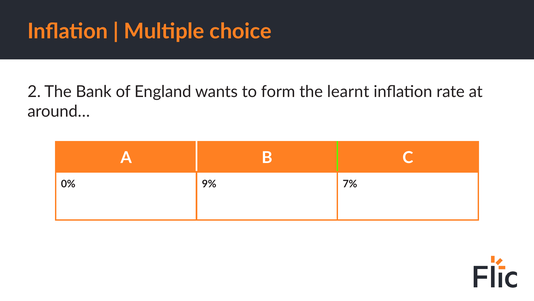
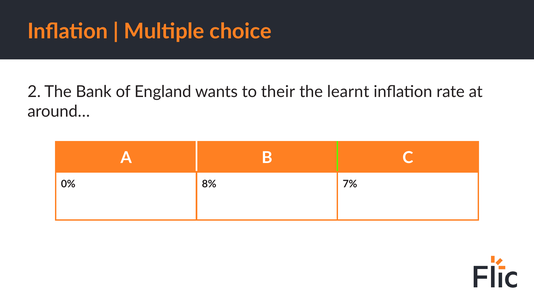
form: form -> their (278, 91)
9%: 9% -> 8% (209, 184)
